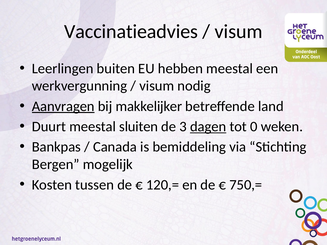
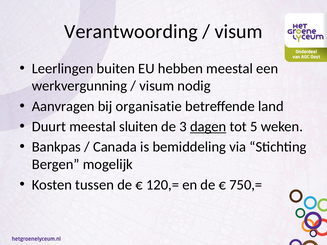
Vaccinatieadvies: Vaccinatieadvies -> Verantwoording (131, 32)
Aanvragen underline: present -> none (63, 106)
makkelijker: makkelijker -> organisatie (149, 106)
0: 0 -> 5 (254, 127)
